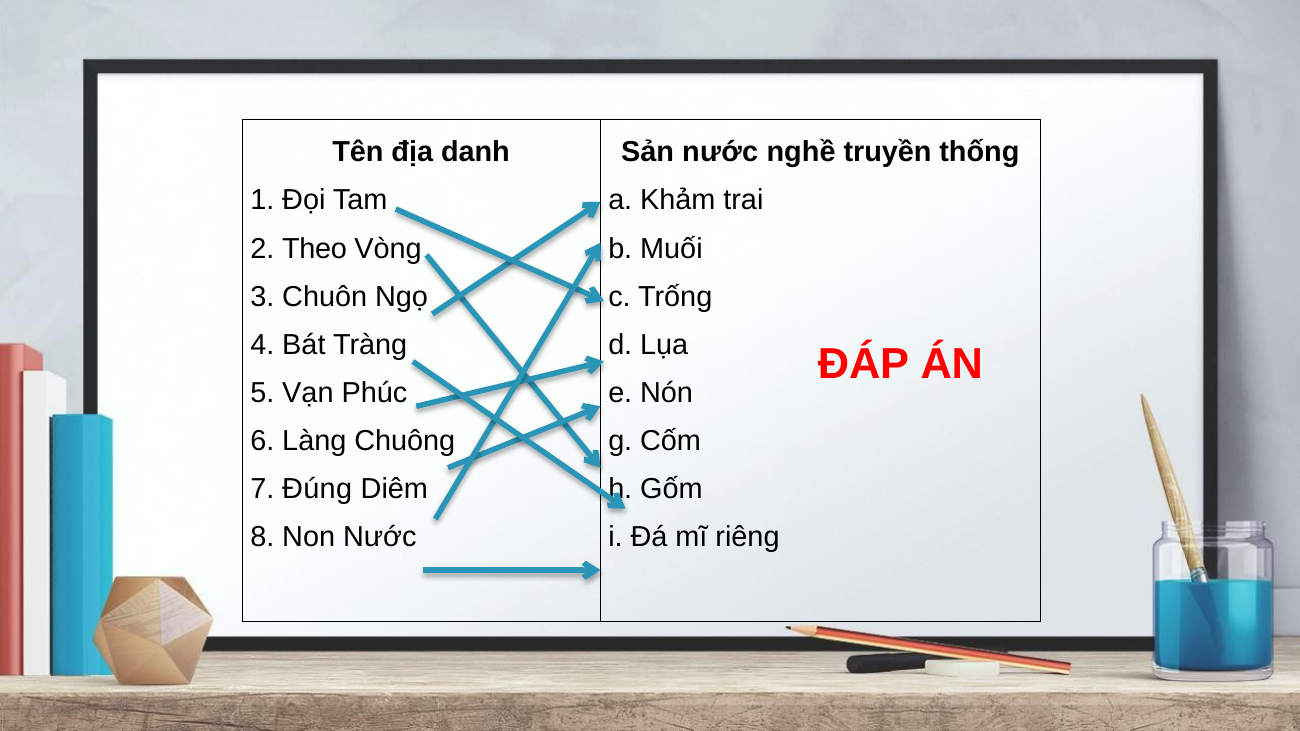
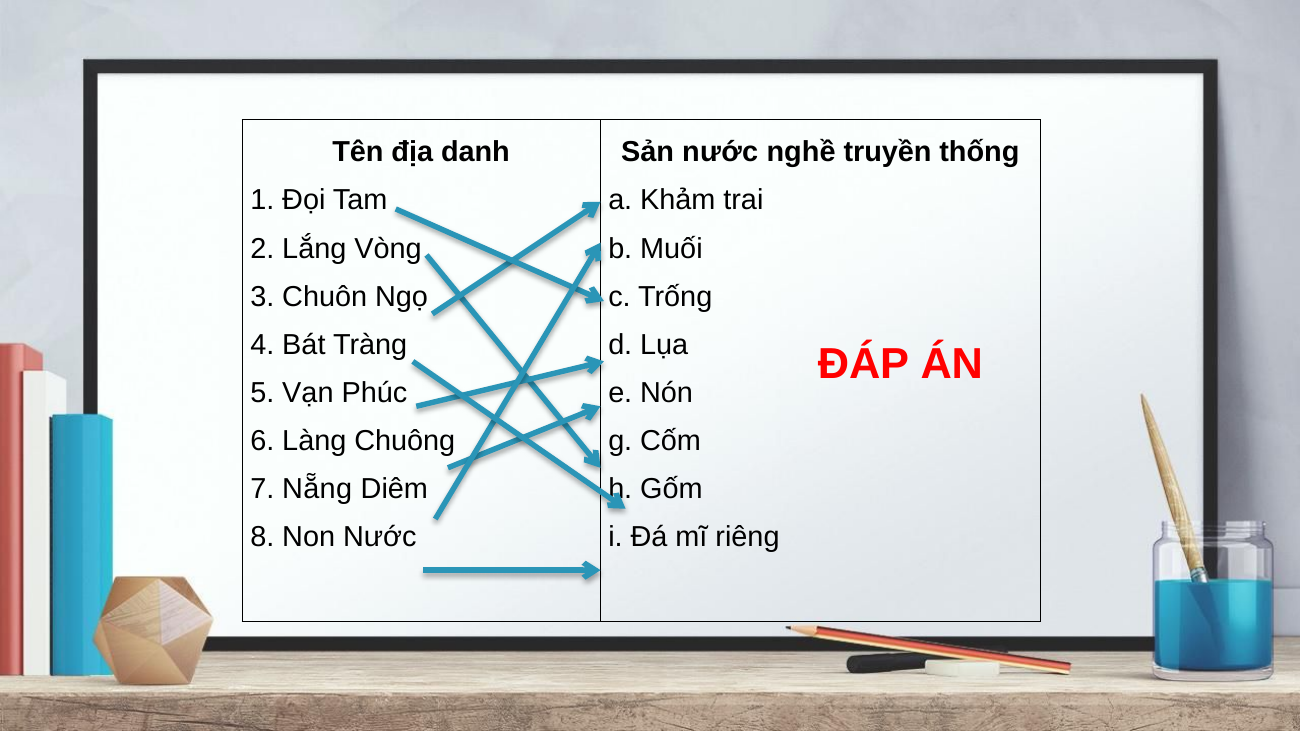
Theo: Theo -> Lắng (314, 249)
Đúng: Đúng -> Nẵng (317, 489)
